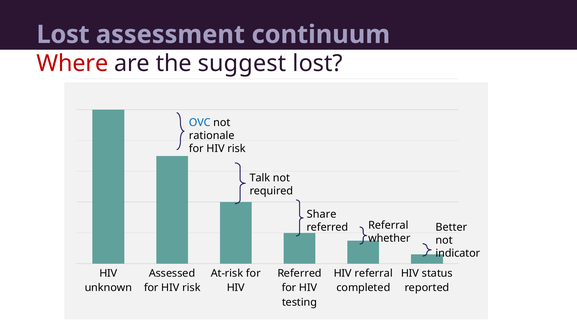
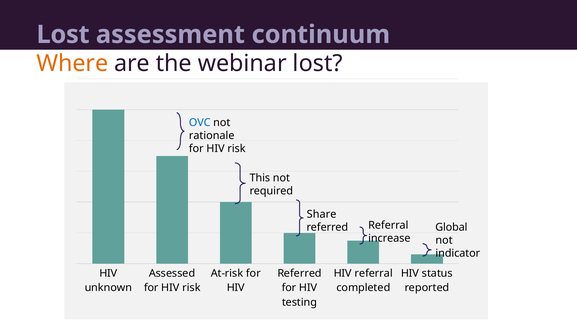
Where colour: red -> orange (72, 63)
suggest: suggest -> webinar (242, 63)
Talk: Talk -> This (260, 178)
Better: Better -> Global (451, 227)
whether: whether -> increase (389, 238)
